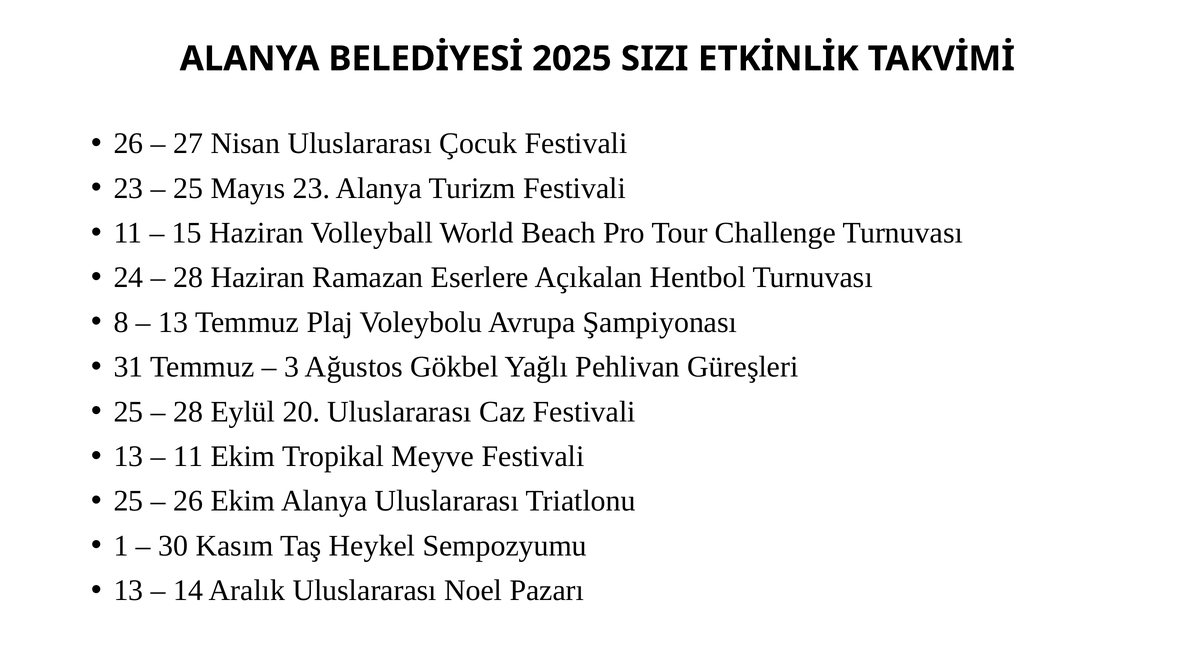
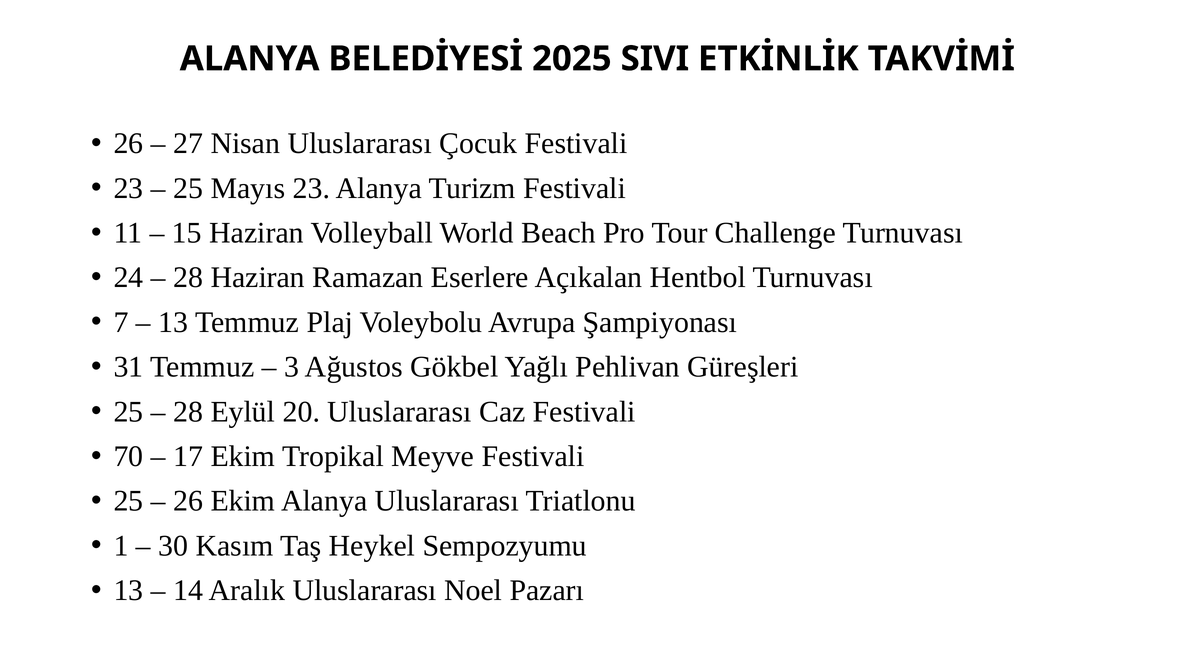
SIZI: SIZI -> SIVI (655, 59)
8: 8 -> 7 (121, 322)
13: 13 -> 70 (128, 456)
11: 11 -> 17 (188, 456)
